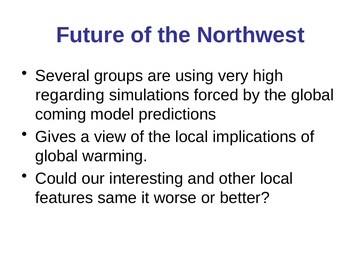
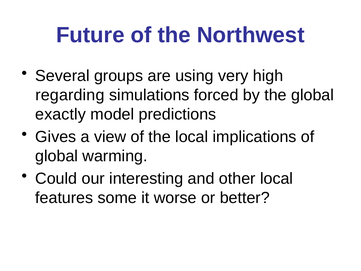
coming: coming -> exactly (61, 114)
same: same -> some (117, 198)
